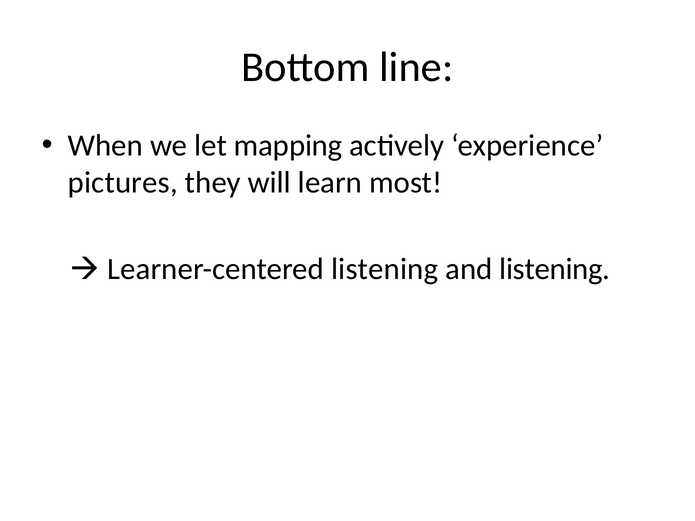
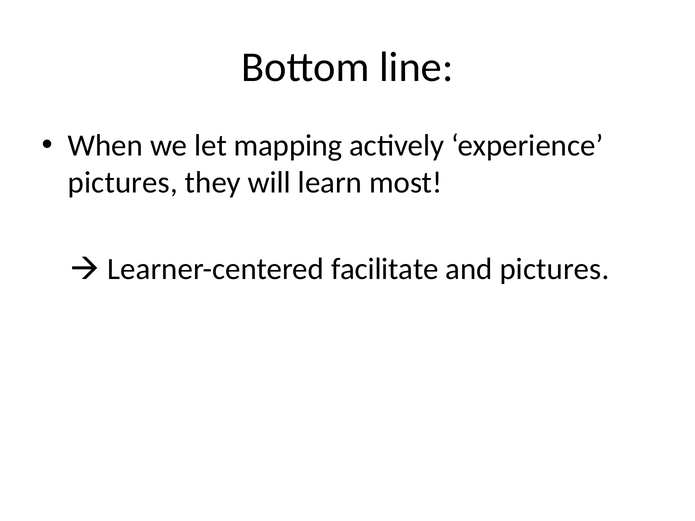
Learner-centered listening: listening -> facilitate (385, 269)
and listening: listening -> pictures (555, 269)
